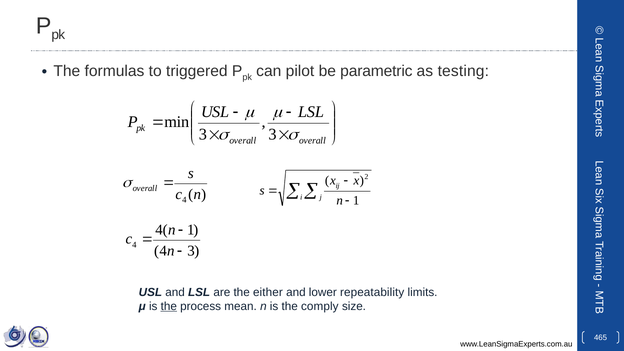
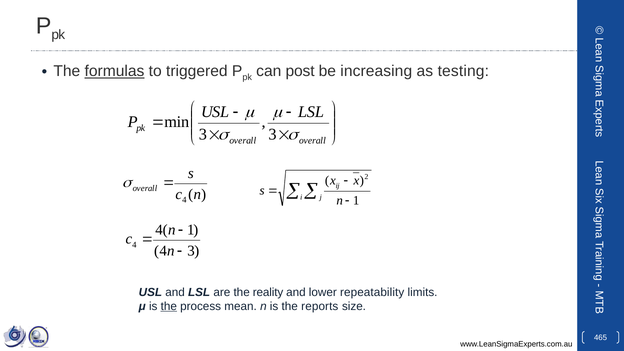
formulas underline: none -> present (115, 71)
pilot: pilot -> post (300, 71)
parametric: parametric -> increasing (376, 71)
either: either -> reality (268, 292)
comply: comply -> reports (320, 306)
